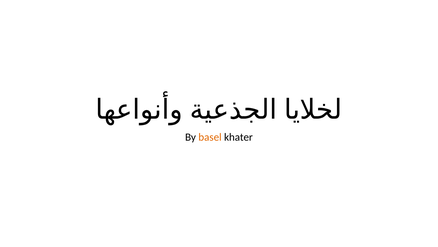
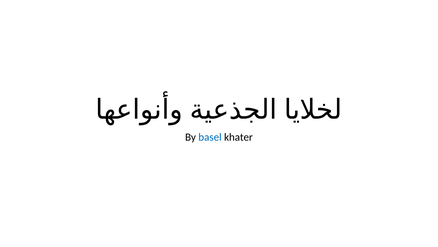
basel colour: orange -> blue (210, 137)
